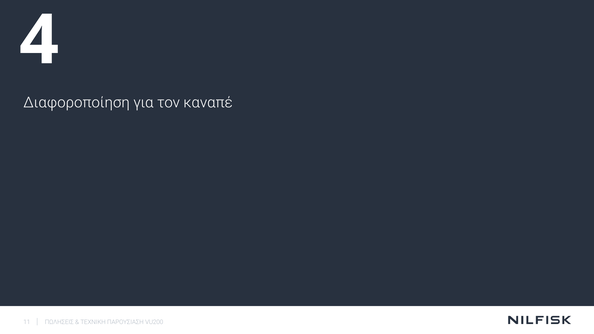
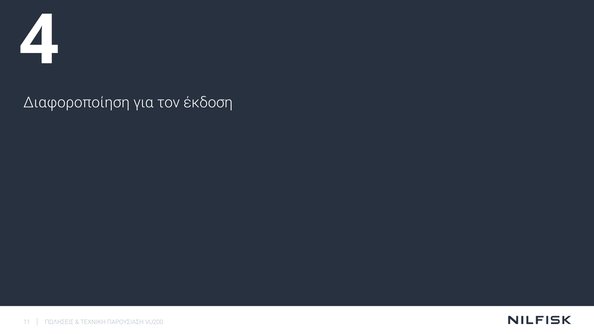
καναπέ: καναπέ -> έκδοση (208, 103)
